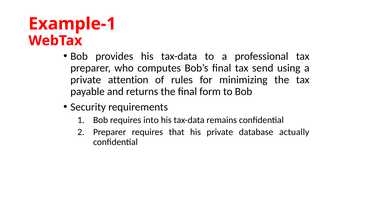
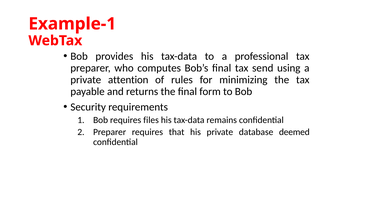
into: into -> files (151, 120)
actually: actually -> deemed (294, 132)
